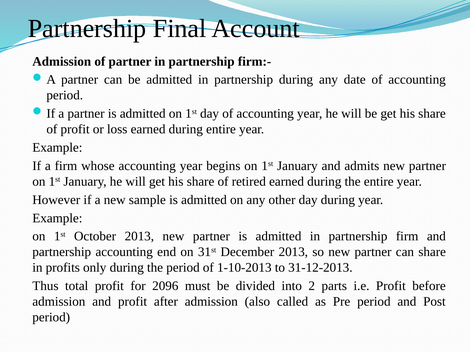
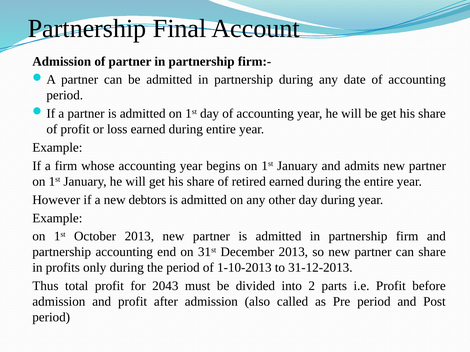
sample: sample -> debtors (147, 200)
2096: 2096 -> 2043 (165, 286)
